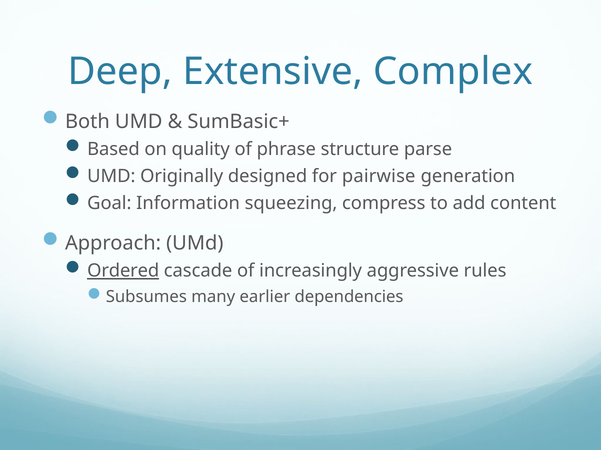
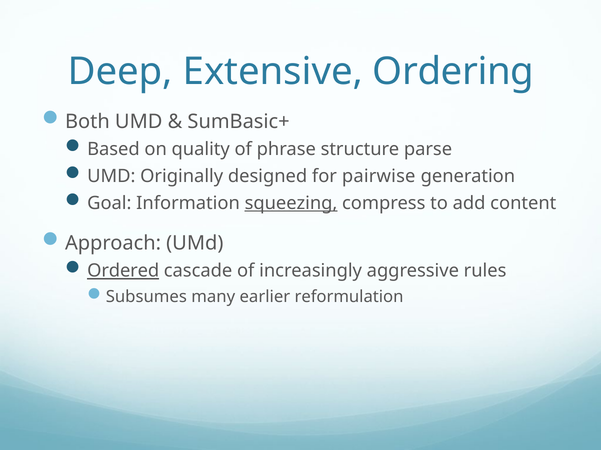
Complex: Complex -> Ordering (453, 72)
squeezing underline: none -> present (291, 204)
dependencies: dependencies -> reformulation (349, 297)
